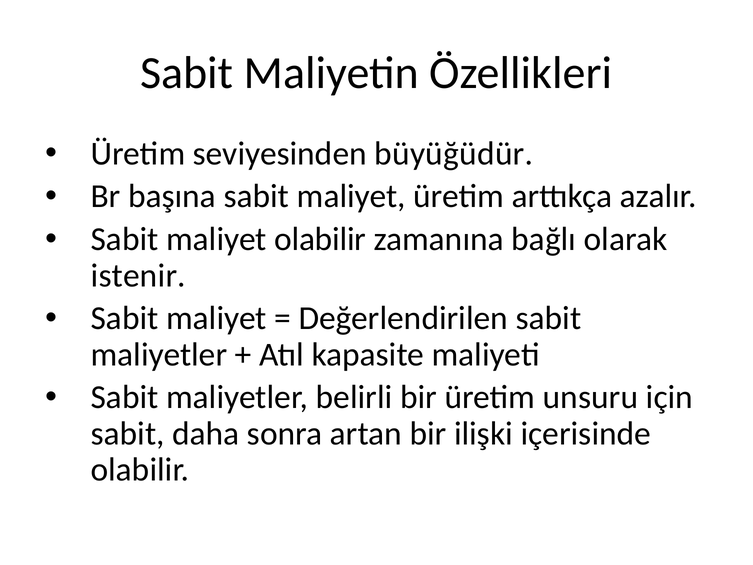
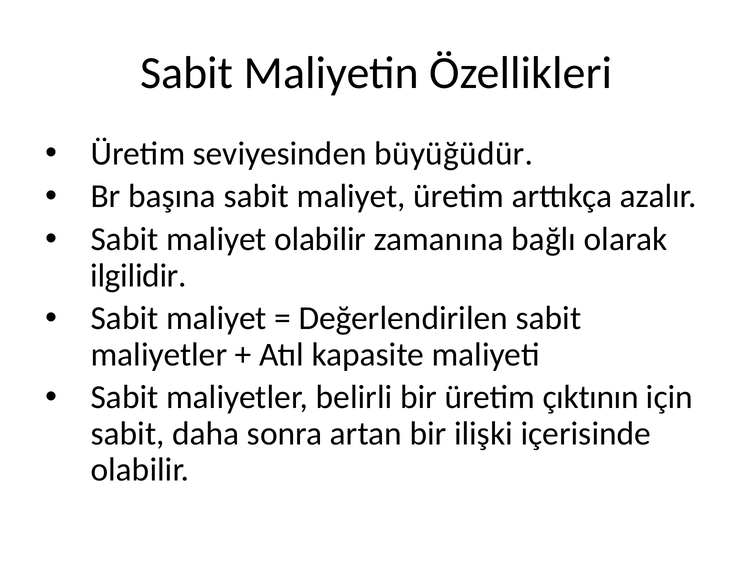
istenir: istenir -> ilgilidir (138, 275)
unsuru: unsuru -> çıktının (591, 397)
